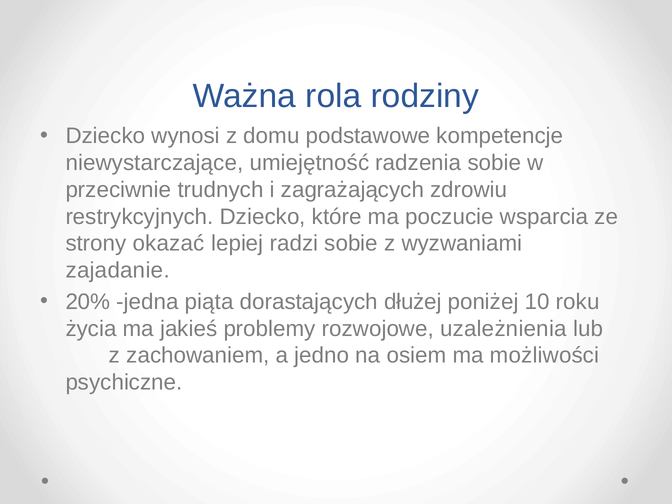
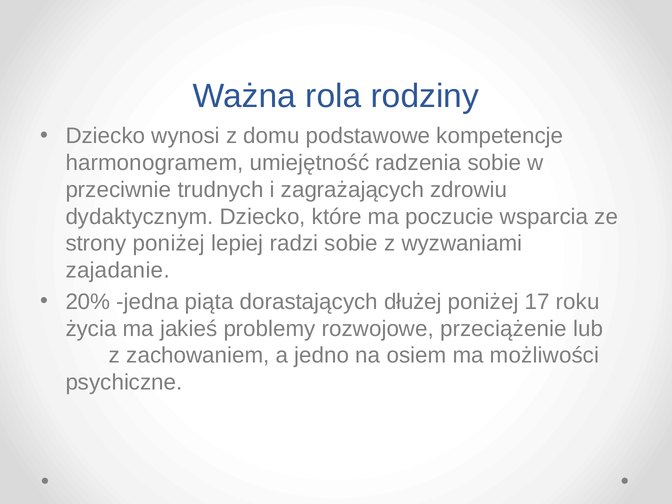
niewystarczające: niewystarczające -> harmonogramem (155, 163)
restrykcyjnych: restrykcyjnych -> dydaktycznym (140, 217)
strony okazać: okazać -> poniżej (169, 243)
10: 10 -> 17 (537, 302)
uzależnienia: uzależnienia -> przeciążenie (503, 329)
